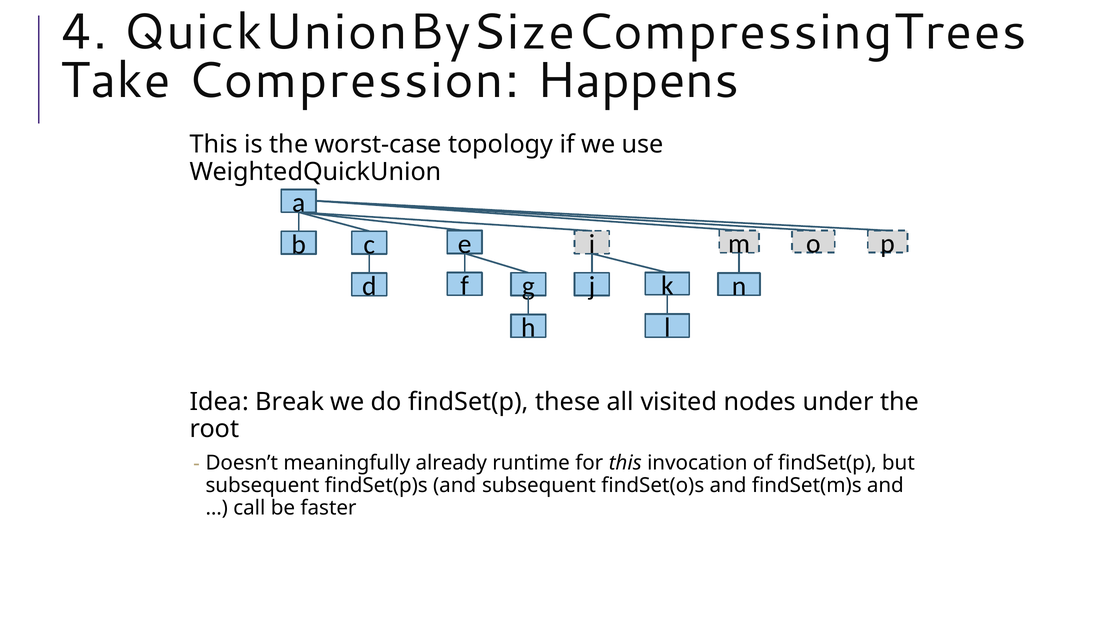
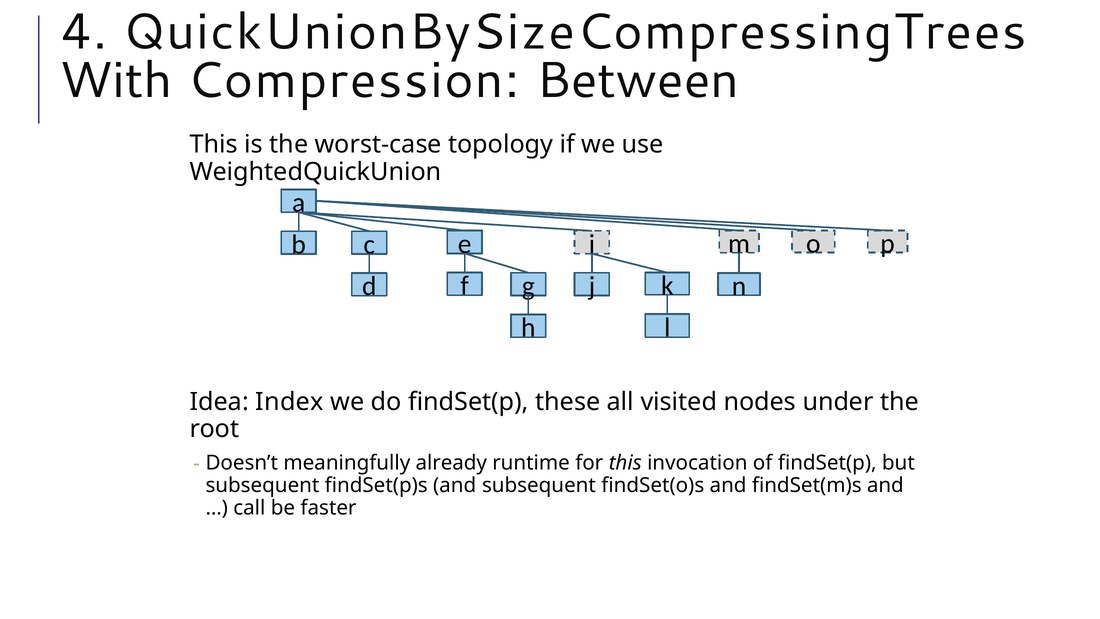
Take: Take -> With (116, 81)
Happens: Happens -> Between (638, 81)
Break: Break -> Index (290, 402)
